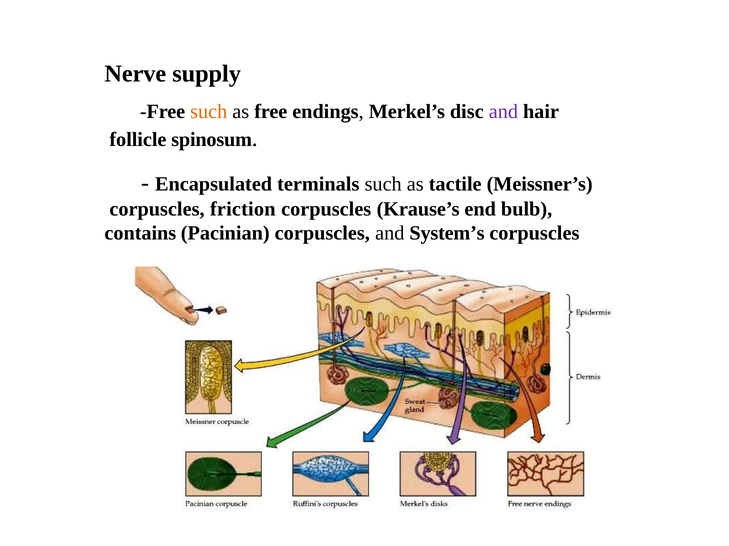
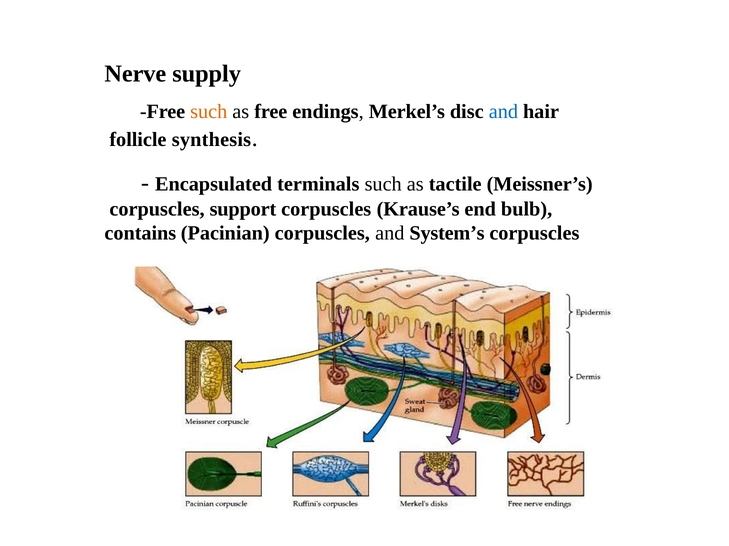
and colour: purple -> blue (503, 112)
spinosum: spinosum -> synthesis (211, 140)
friction: friction -> support (243, 209)
